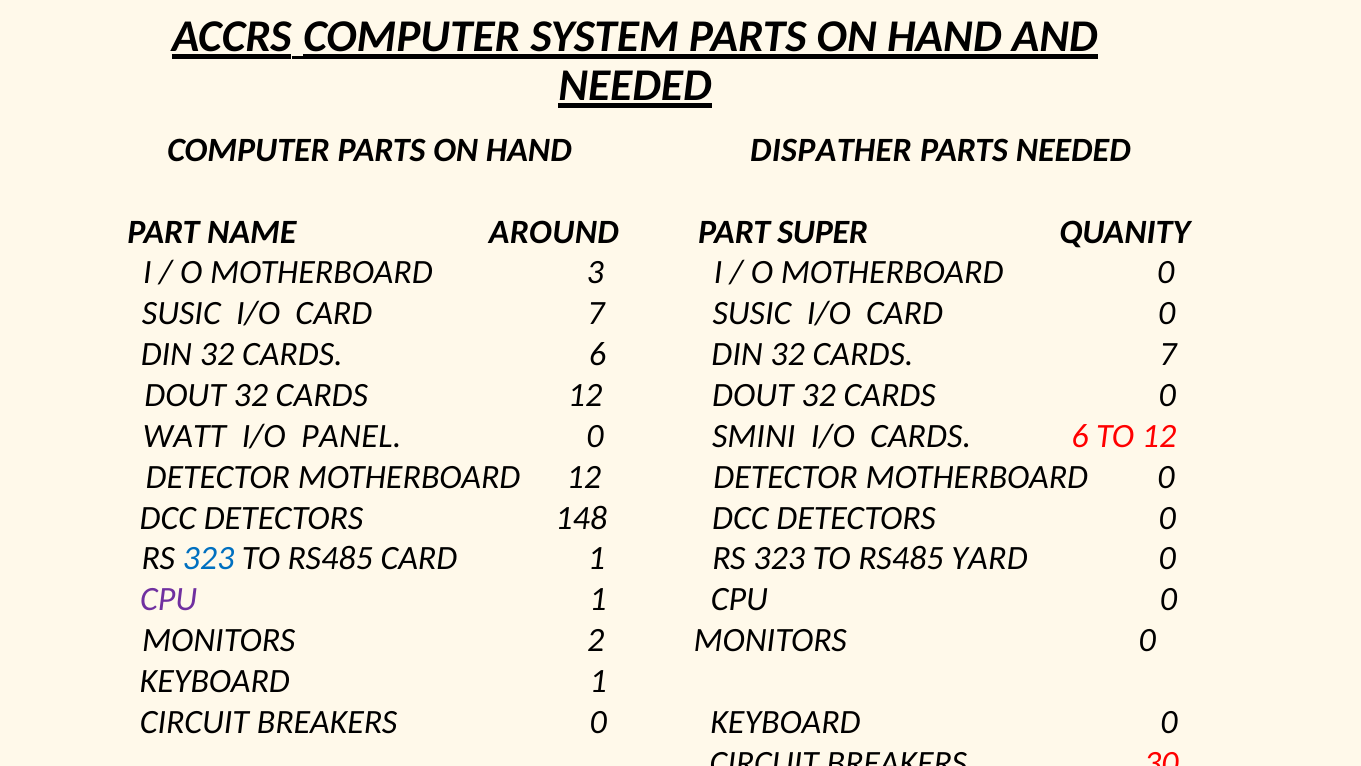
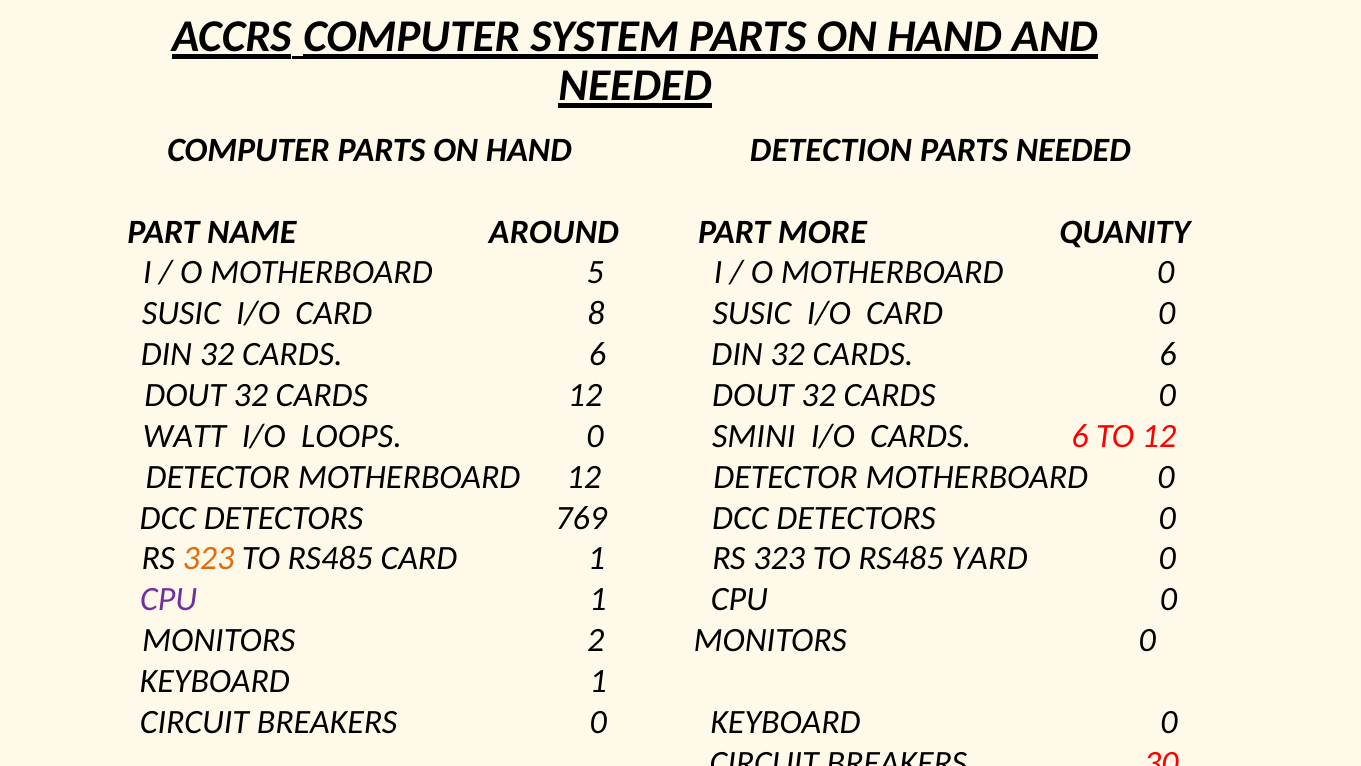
DISPATHER: DISPATHER -> DETECTION (831, 150)
SUPER: SUPER -> MORE (822, 232)
3: 3 -> 5 (595, 273)
CARD 7: 7 -> 8 (596, 313)
7: 7 -> 6 (1168, 354)
PANEL: PANEL -> LOOPS (352, 436)
148: 148 -> 769 (581, 518)
323 colour: blue -> orange (208, 558)
